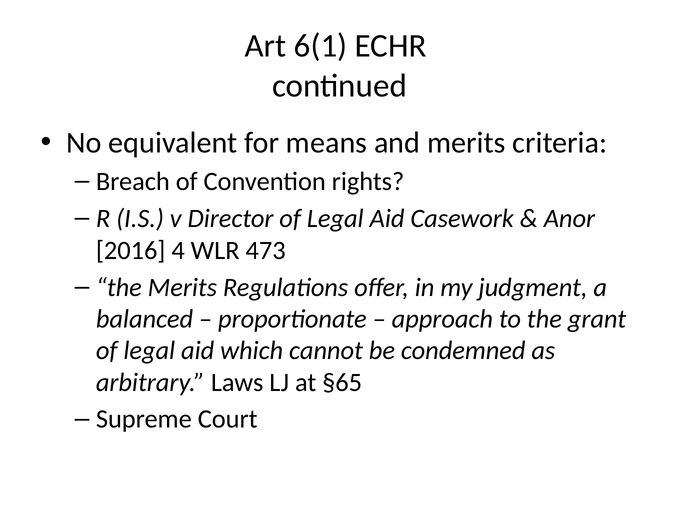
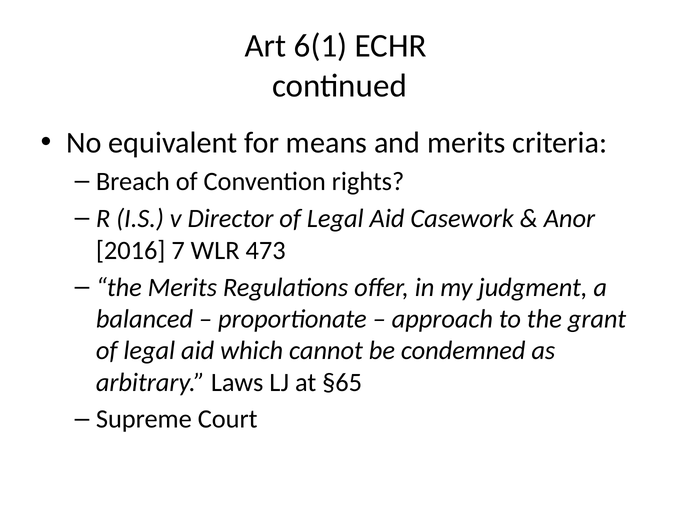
4: 4 -> 7 (178, 250)
